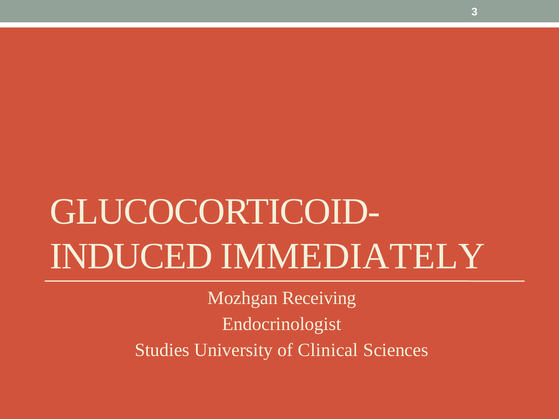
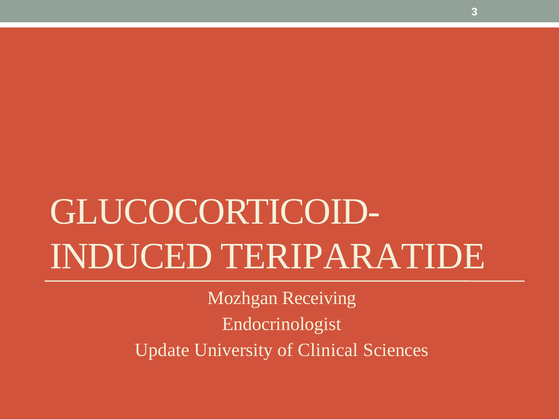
IMMEDIATELY: IMMEDIATELY -> TERIPARATIDE (353, 256)
Studies: Studies -> Update (162, 350)
